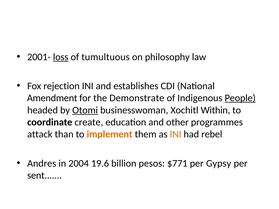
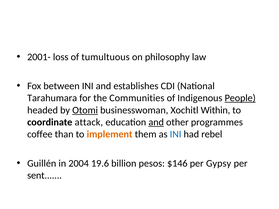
loss underline: present -> none (61, 57)
rejection: rejection -> between (62, 86)
Amendment: Amendment -> Tarahumara (52, 98)
Demonstrate: Demonstrate -> Communities (137, 98)
create: create -> attack (89, 122)
and underline: none -> present (156, 122)
attack: attack -> coffee (40, 134)
INI colour: orange -> blue (176, 134)
Andres: Andres -> Guillén (42, 164)
$771: $771 -> $146 (177, 164)
